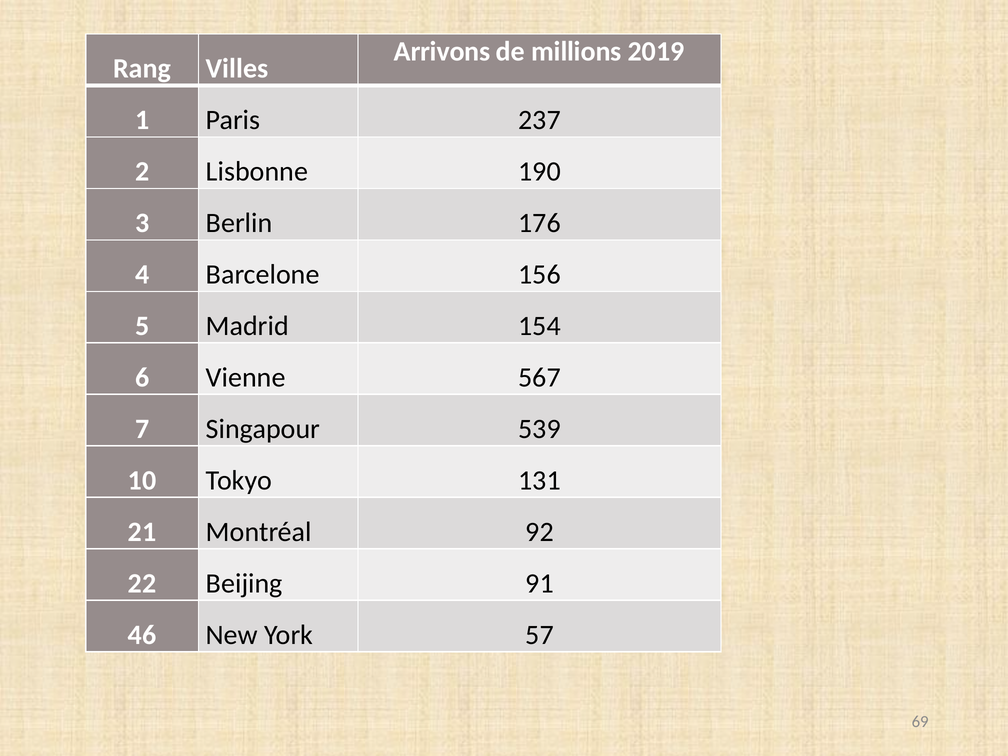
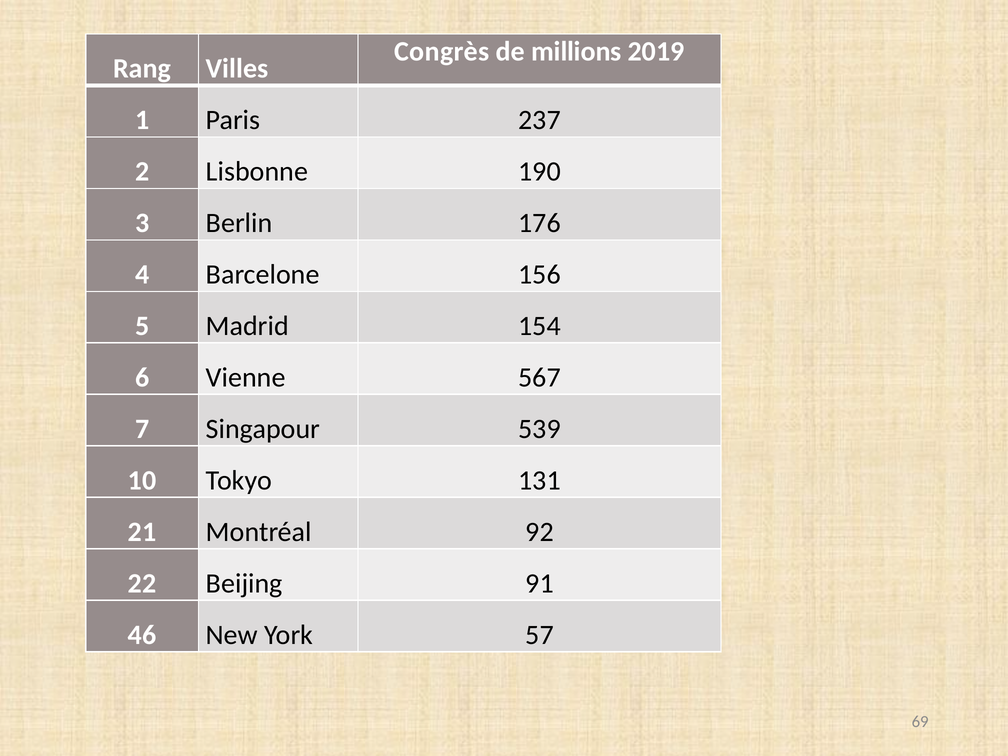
Arrivons: Arrivons -> Congrès (442, 51)
